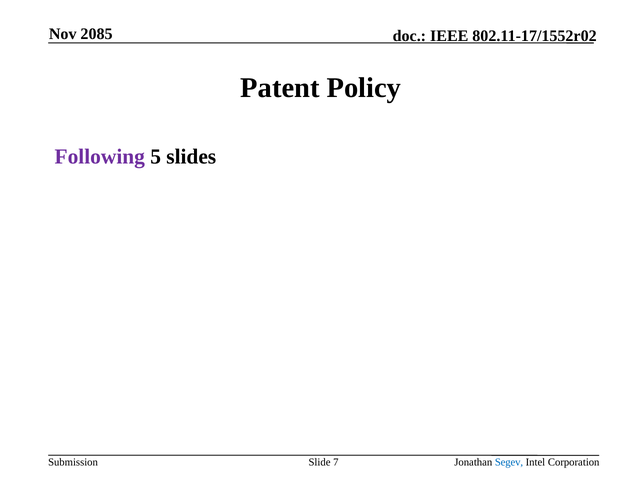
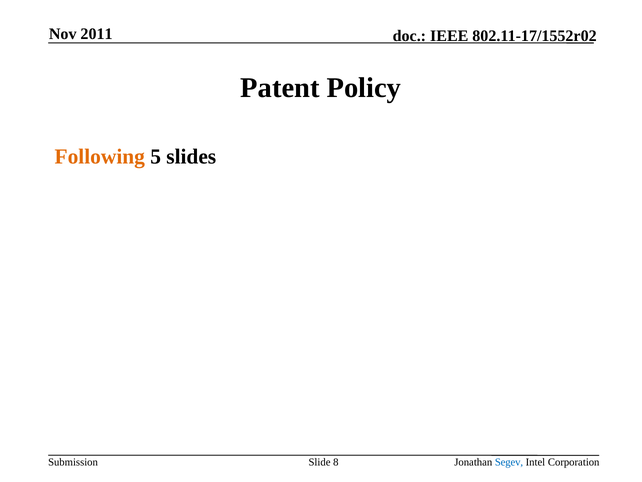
2085: 2085 -> 2011 (97, 34)
Following colour: purple -> orange (100, 157)
7: 7 -> 8 (336, 462)
